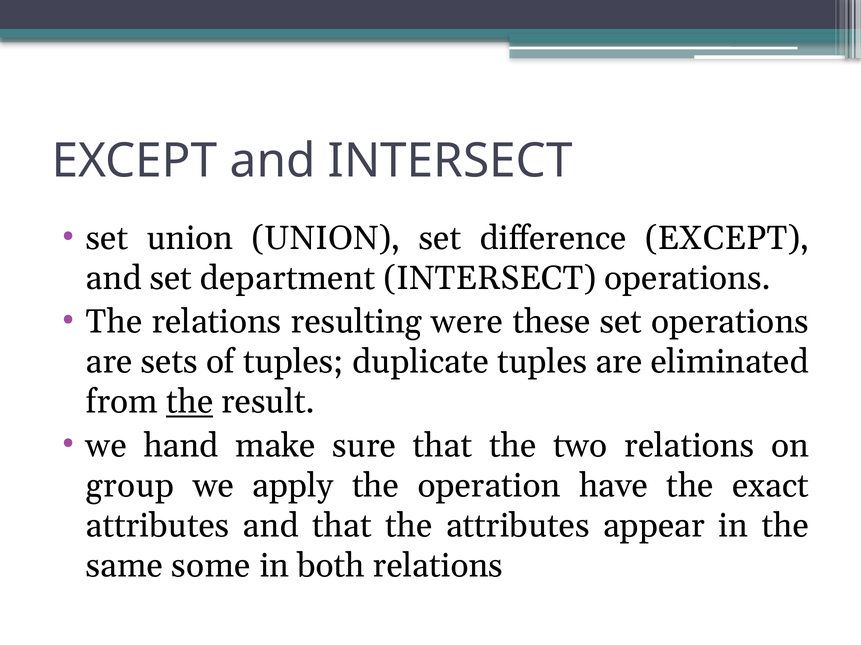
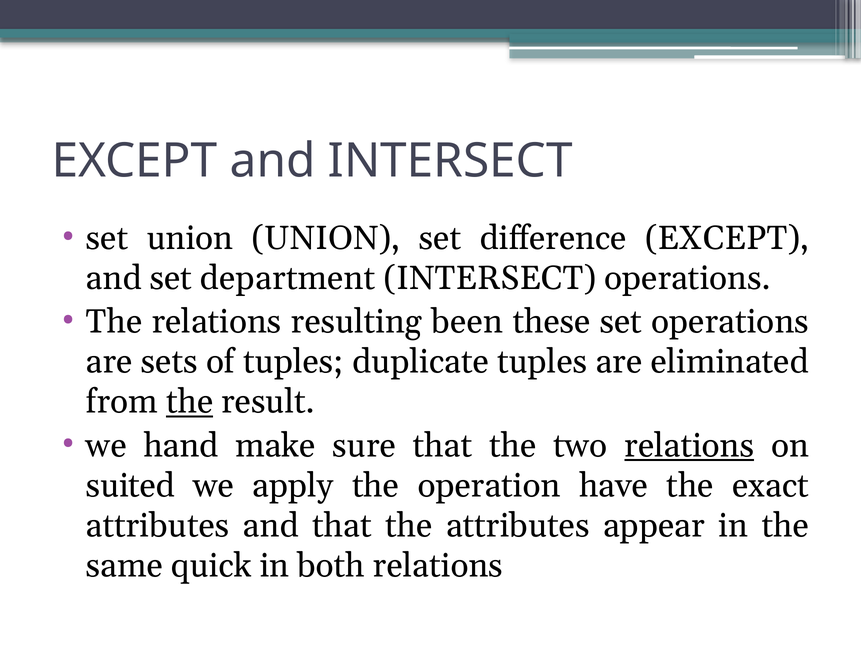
were: were -> been (467, 322)
relations underline: none -> present (689, 446)
group: group -> suited (130, 486)
some: some -> quick (211, 566)
